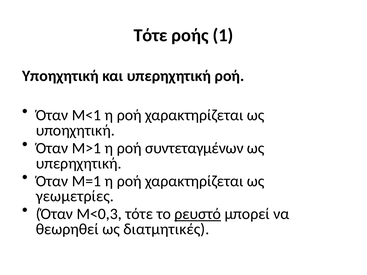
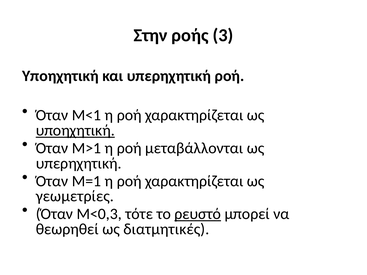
Τότε: Τότε -> Στην (151, 35)
1: 1 -> 3 (223, 35)
υποηχητική underline: none -> present (75, 131)
συντεταγμένων: συντεταγμένων -> μεταβάλλονται (194, 148)
